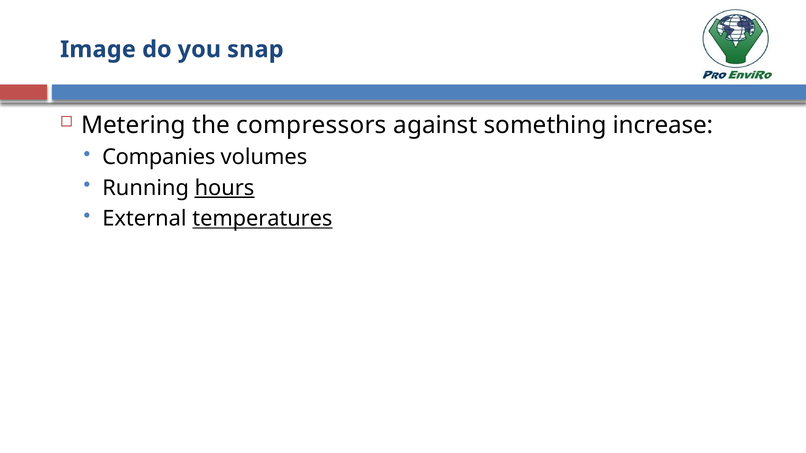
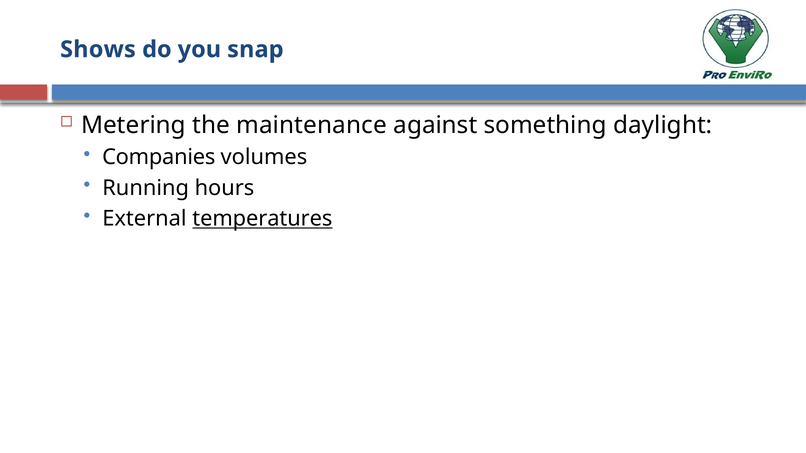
Image: Image -> Shows (98, 49)
compressors: compressors -> maintenance (312, 125)
increase: increase -> daylight (663, 125)
hours underline: present -> none (224, 188)
